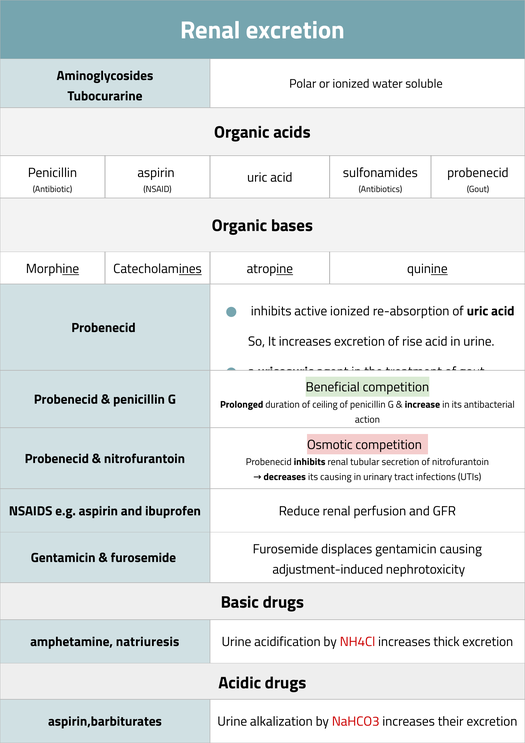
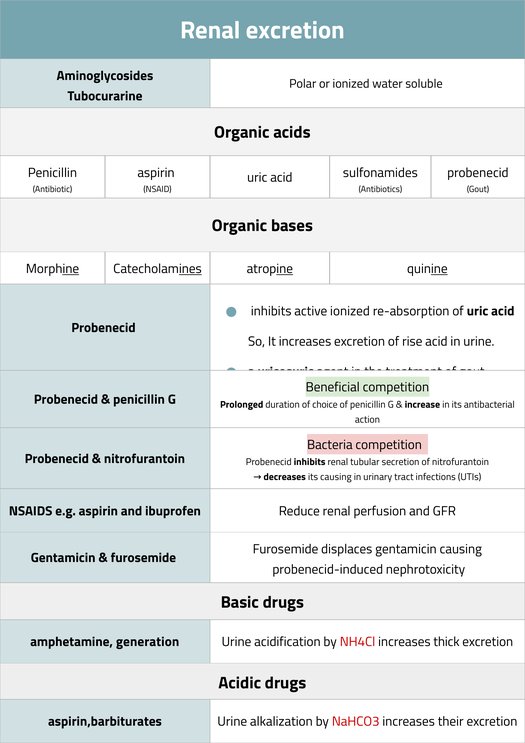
ceiling: ceiling -> choice (325, 404)
Osmotic: Osmotic -> Bacteria (330, 444)
adjustment-induced: adjustment-induced -> probenecid-induced (328, 569)
natriuresis: natriuresis -> generation (148, 642)
